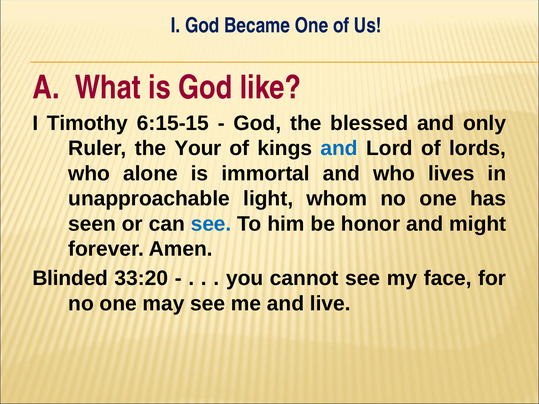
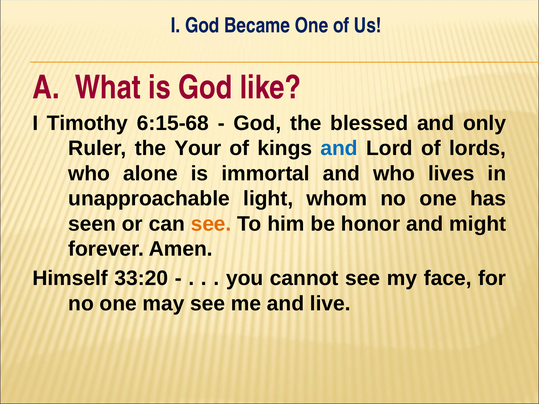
6:15-15: 6:15-15 -> 6:15-68 (173, 123)
see colour: blue -> orange (211, 224)
Blinded: Blinded -> Himself (70, 279)
